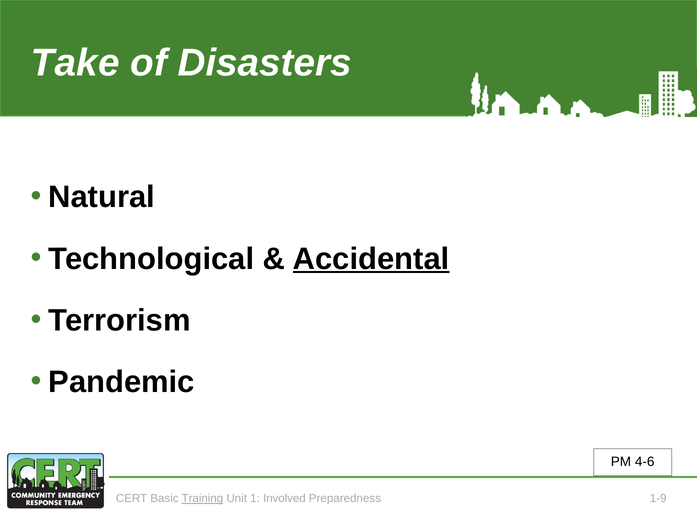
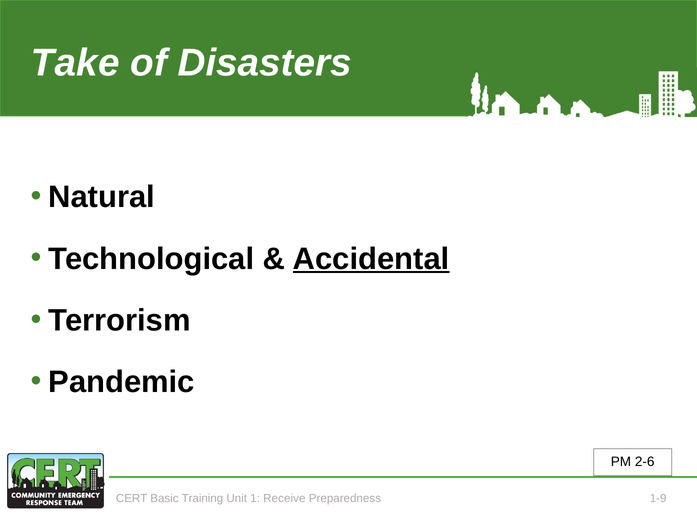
4-6: 4-6 -> 2-6 (645, 462)
Training underline: present -> none (202, 498)
Involved: Involved -> Receive (284, 498)
